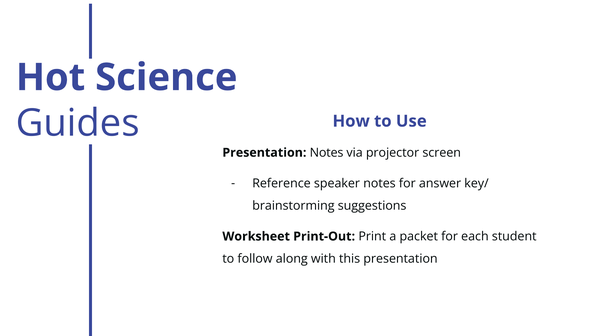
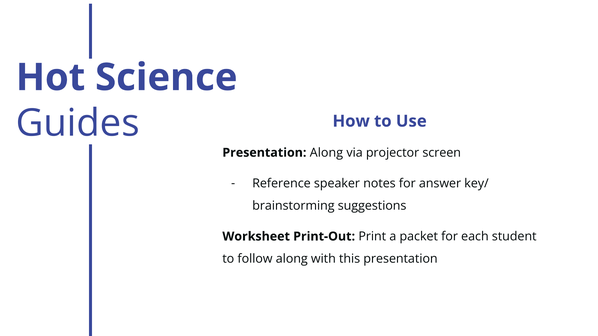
Presentation Notes: Notes -> Along (326, 153)
